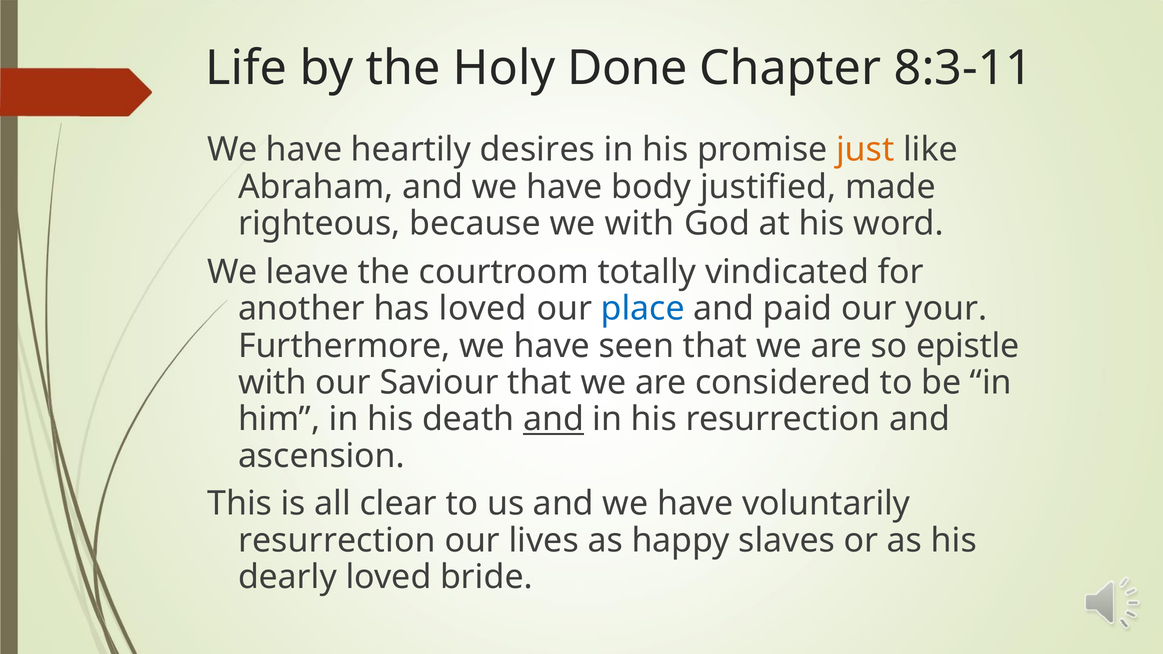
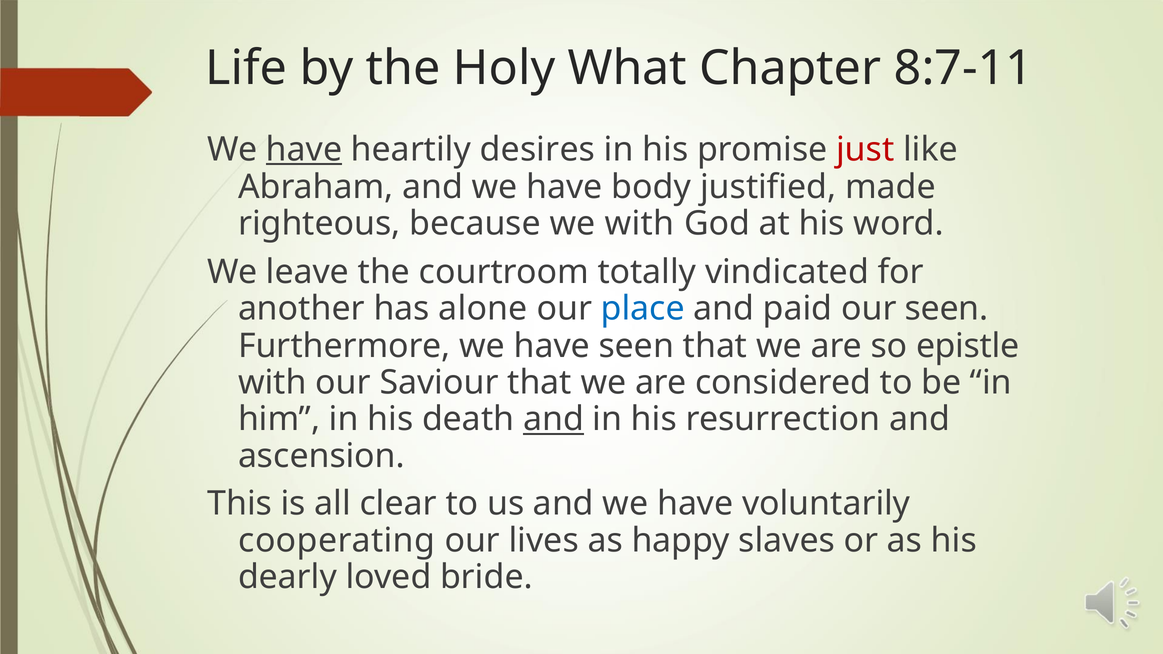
Done: Done -> What (627, 68)
8:3-11: 8:3-11 -> 8:7-11 (963, 68)
have underline: none -> present (304, 150)
just colour: orange -> red (865, 150)
has loved: loved -> alone (483, 309)
our your: your -> seen (947, 309)
resurrection: resurrection -> cooperating (337, 541)
